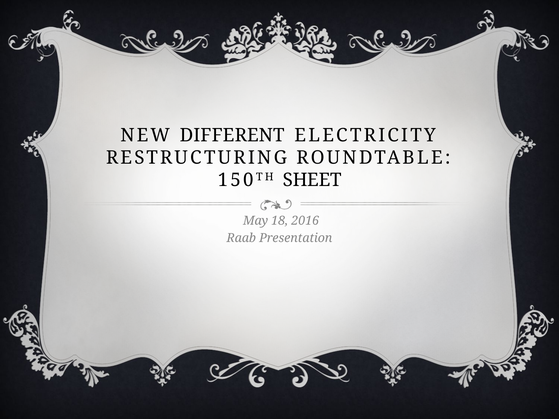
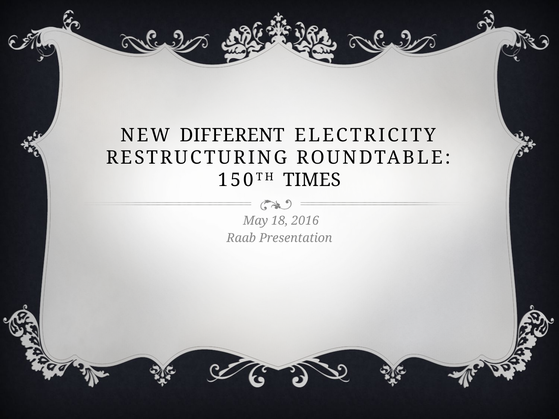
SHEET: SHEET -> TIMES (312, 180)
